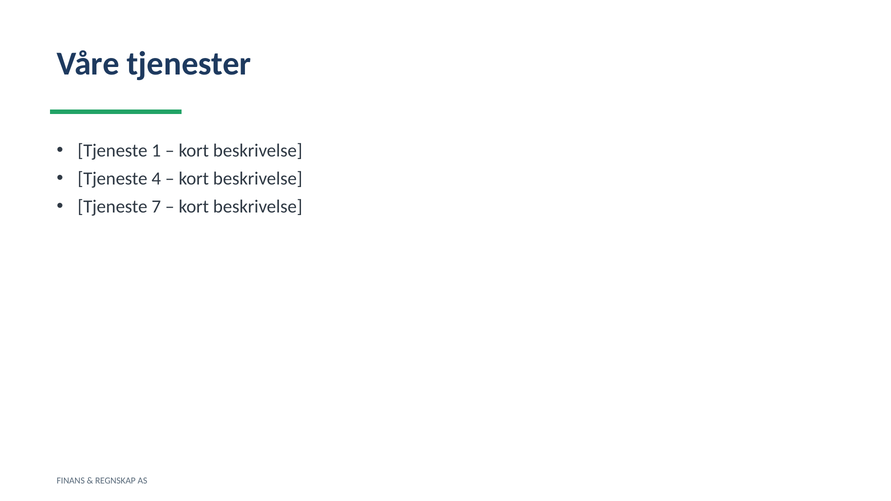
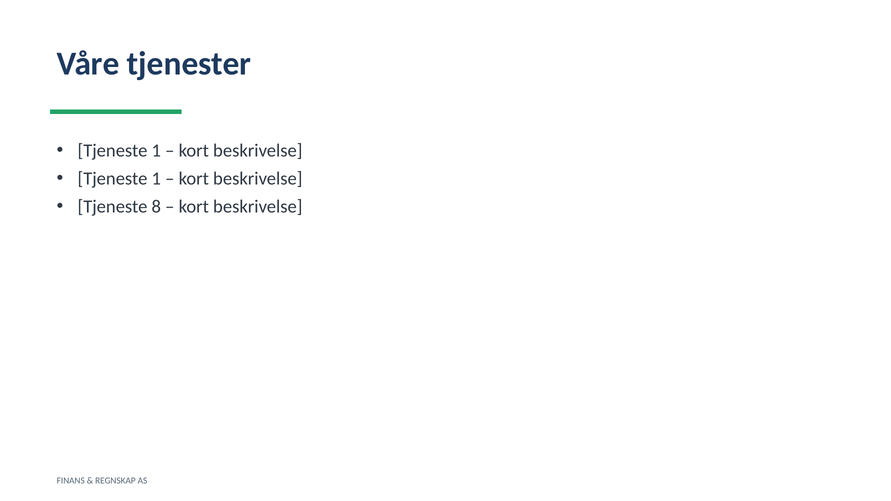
4: 4 -> 1 (156, 179)
7: 7 -> 8 (156, 207)
